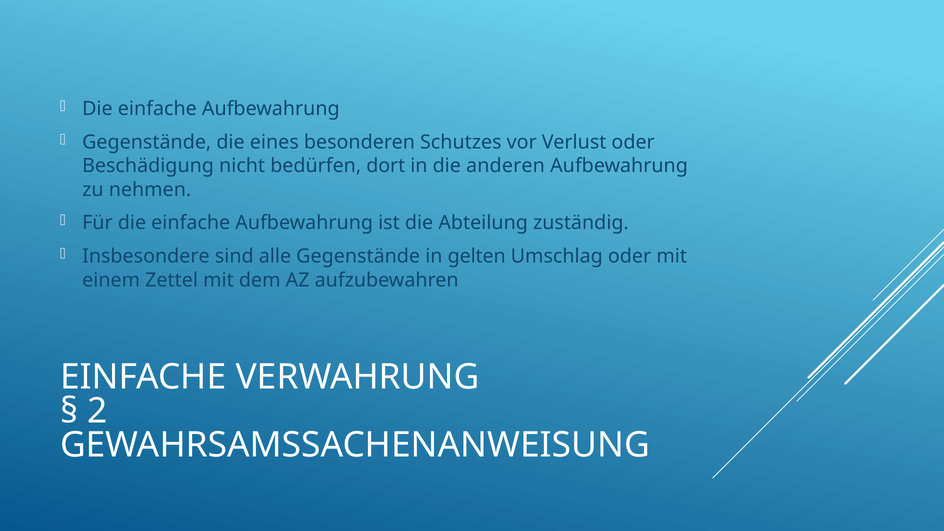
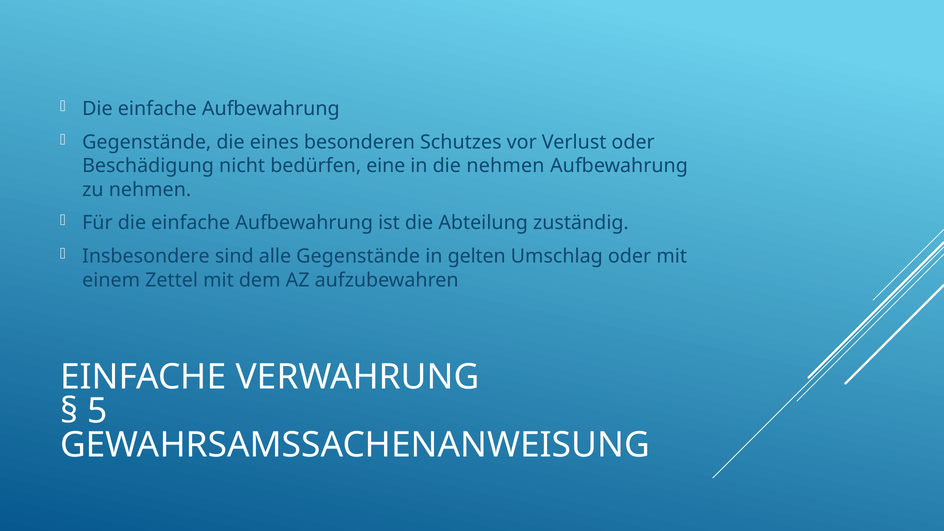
dort: dort -> eine (386, 166)
die anderen: anderen -> nehmen (505, 166)
2: 2 -> 5 (97, 411)
